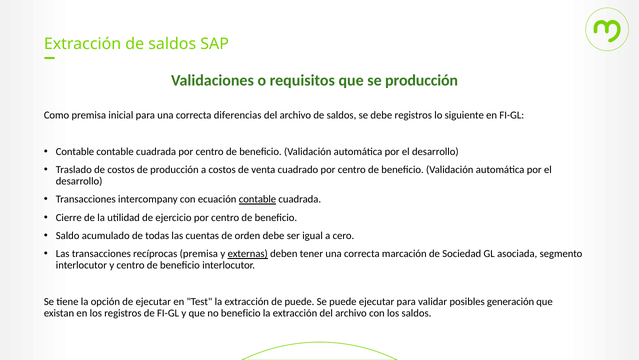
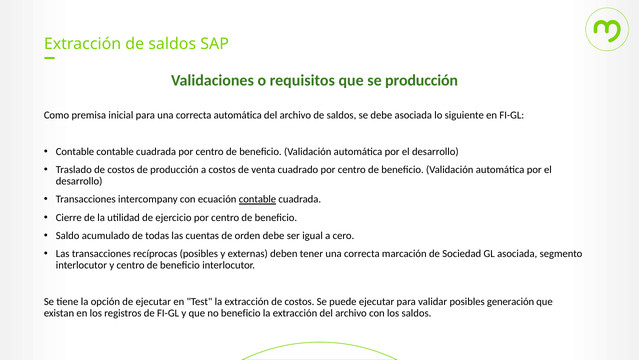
correcta diferencias: diferencias -> automática (238, 115)
debe registros: registros -> asociada (413, 115)
recíprocas premisa: premisa -> posibles (199, 253)
externas underline: present -> none (248, 253)
extracción de puede: puede -> costos (299, 301)
